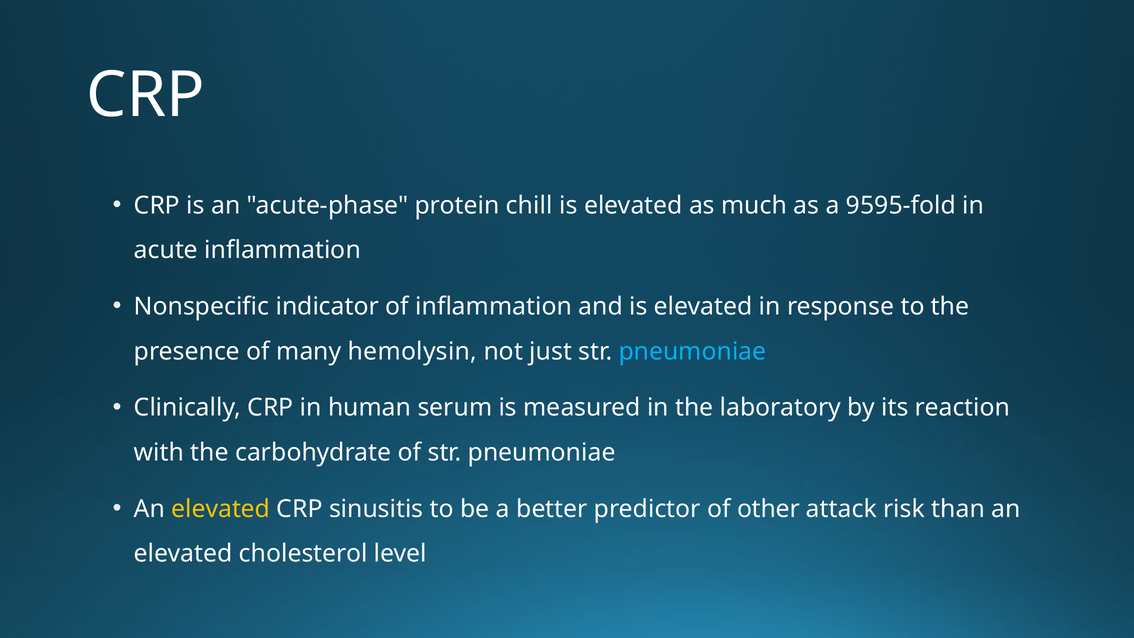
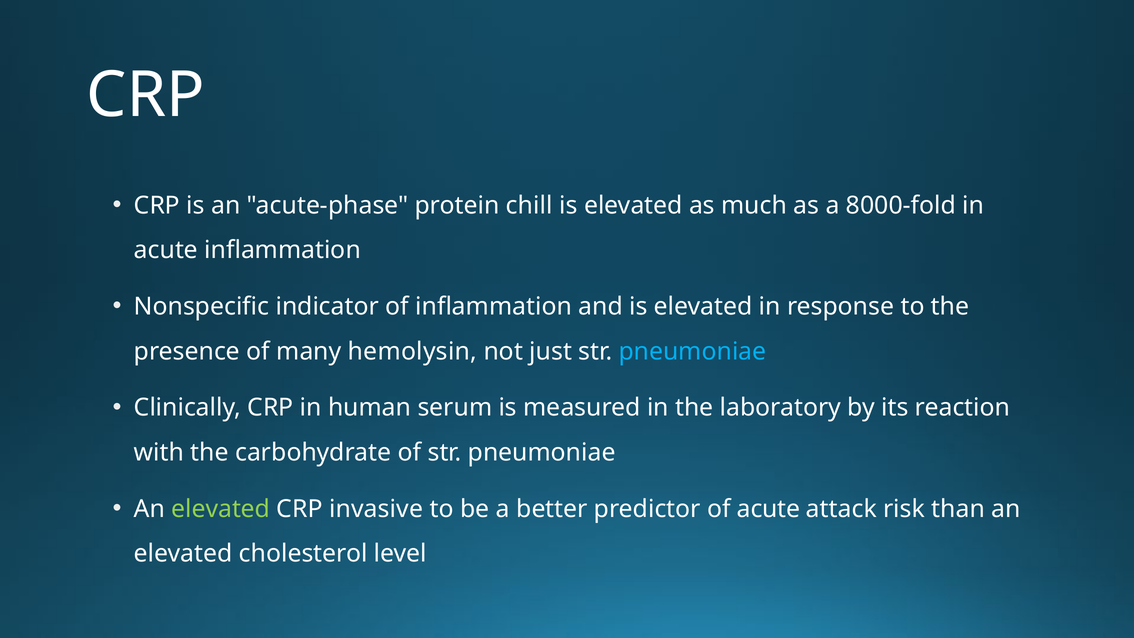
9595-fold: 9595-fold -> 8000-fold (901, 206)
elevated colour: yellow -> light green (221, 509)
sinusitis: sinusitis -> invasive (376, 509)
of other: other -> acute (768, 509)
